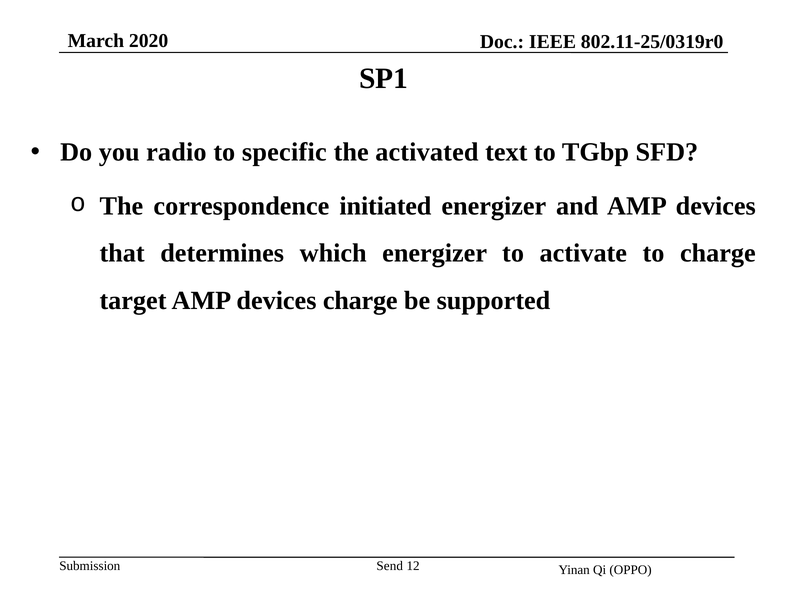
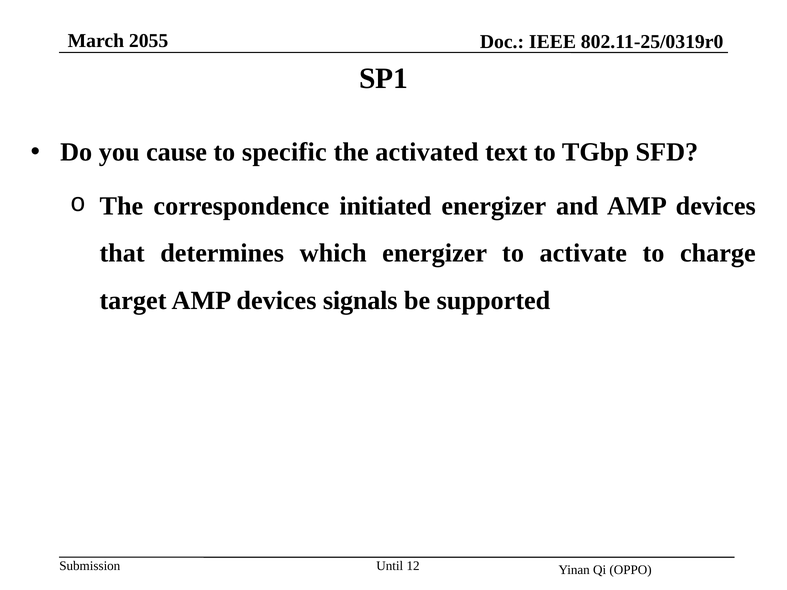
2020: 2020 -> 2055 (149, 41)
radio: radio -> cause (177, 152)
devices charge: charge -> signals (360, 301)
Send: Send -> Until (390, 566)
